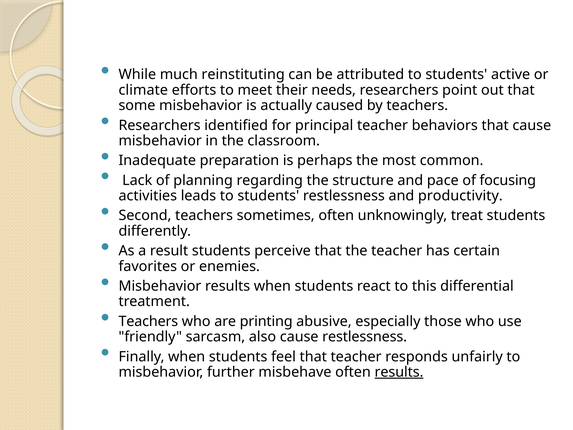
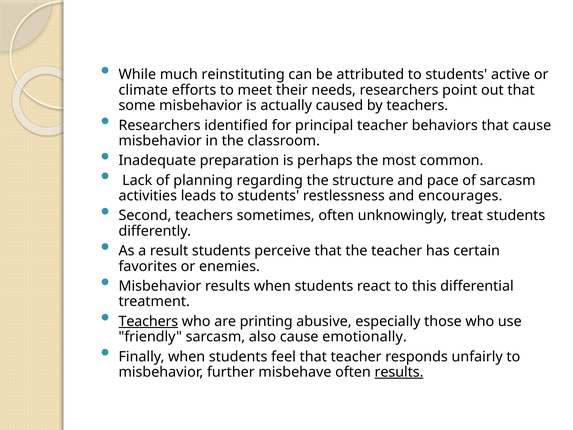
of focusing: focusing -> sarcasm (508, 180)
productivity: productivity -> encourages (460, 196)
Teachers underline: none -> present (148, 321)
cause restlessness: restlessness -> emotionally (365, 337)
